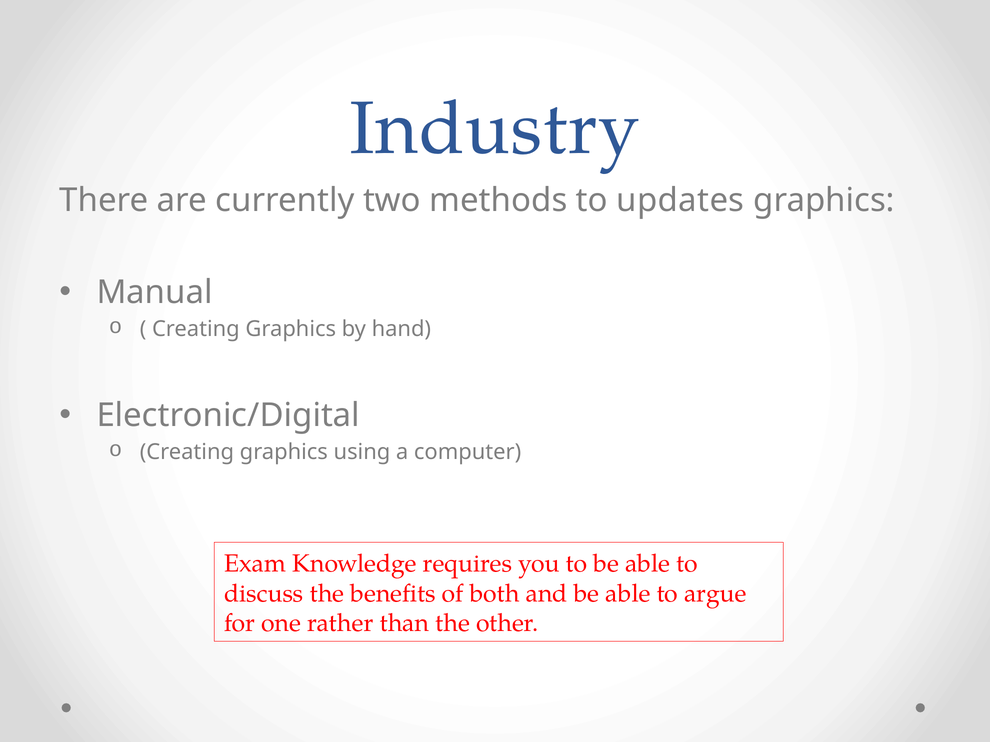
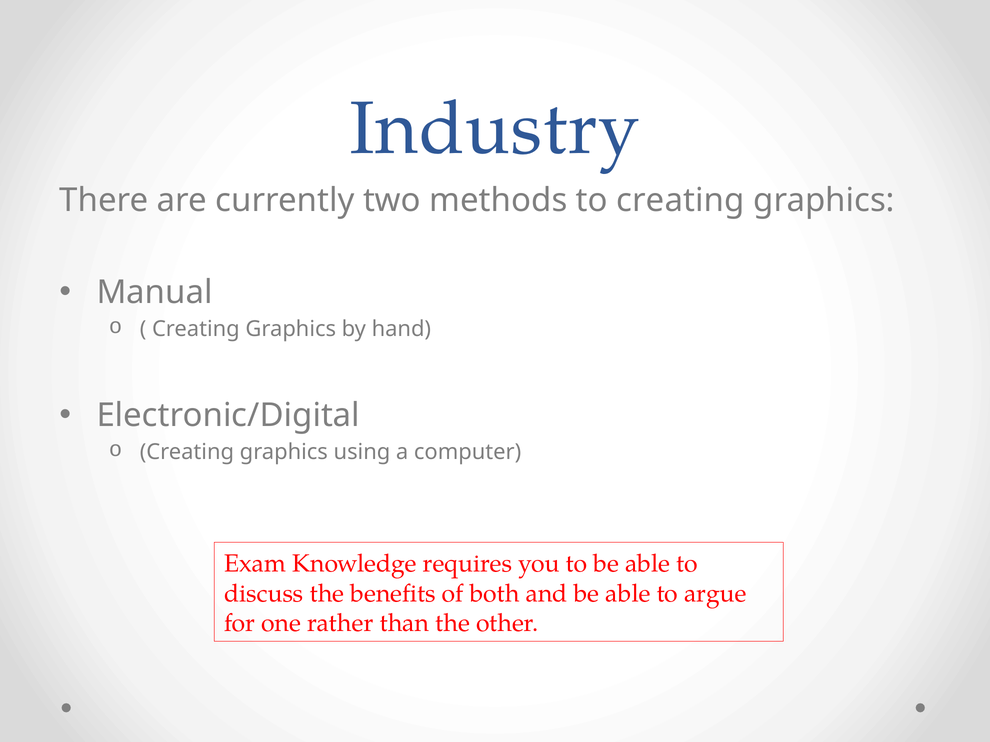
to updates: updates -> creating (680, 200)
